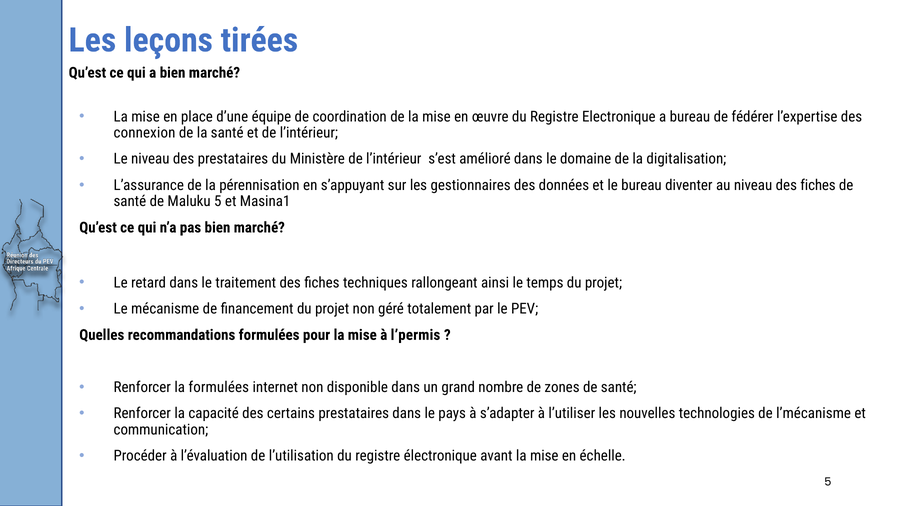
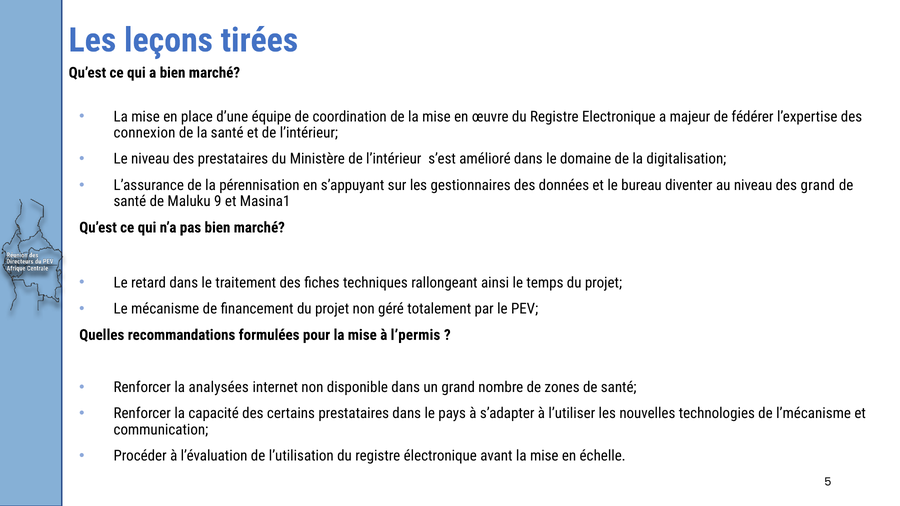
a bureau: bureau -> majeur (690, 117)
niveau des fiches: fiches -> grand (818, 185)
Maluku 5: 5 -> 9 (218, 201)
la formulées: formulées -> analysées (219, 387)
